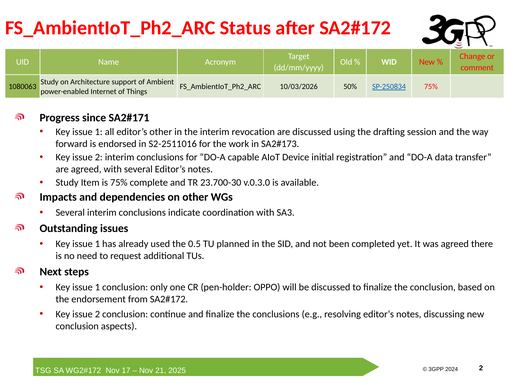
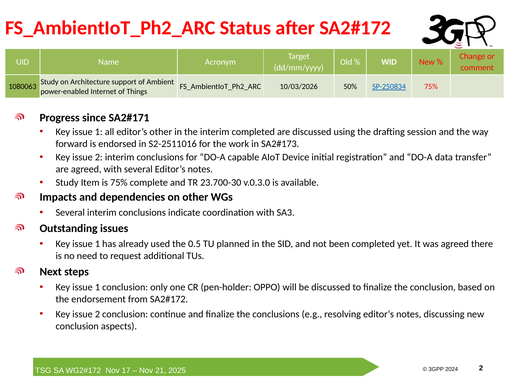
interim revocation: revocation -> completed (253, 132)
